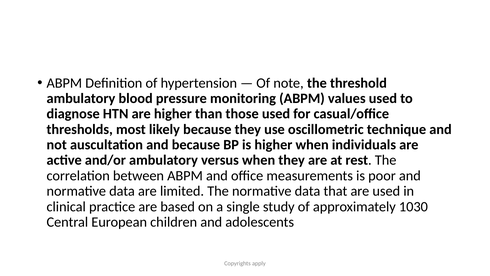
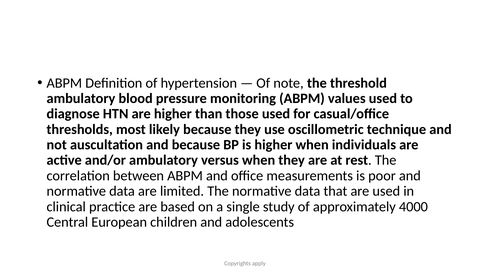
1030: 1030 -> 4000 (413, 206)
